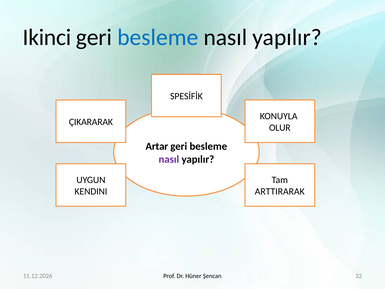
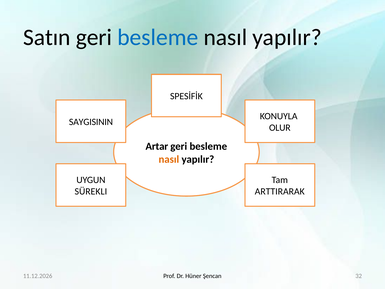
Ikinci: Ikinci -> Satın (47, 37)
ÇIKARARAK: ÇIKARARAK -> SAYGISININ (91, 122)
nasıl colour: purple -> orange (169, 159)
KENDINI: KENDINI -> SÜREKLI (91, 191)
